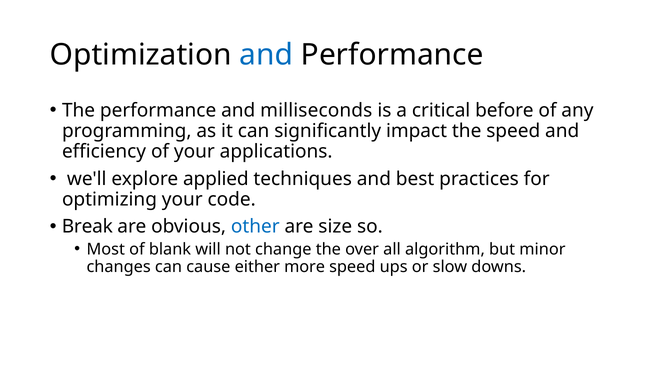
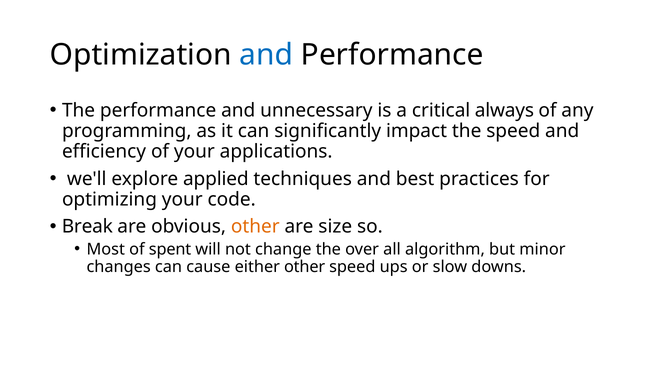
milliseconds: milliseconds -> unnecessary (316, 110)
before: before -> always (504, 110)
other colour: blue -> orange (255, 227)
blank: blank -> spent (170, 249)
either more: more -> other (305, 267)
